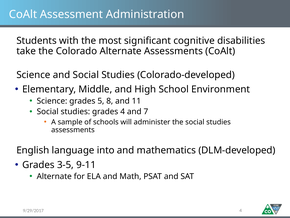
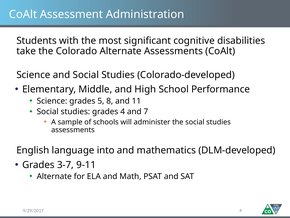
Environment: Environment -> Performance (221, 89)
3-5: 3-5 -> 3-7 (65, 164)
